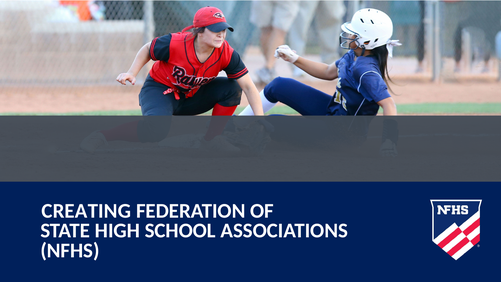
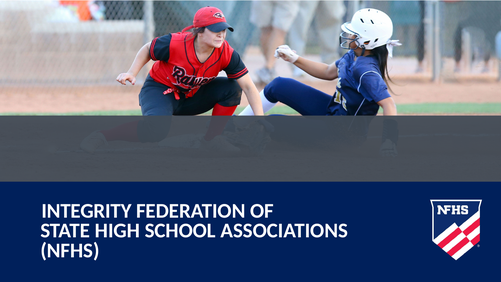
CREATING: CREATING -> INTEGRITY (86, 211)
